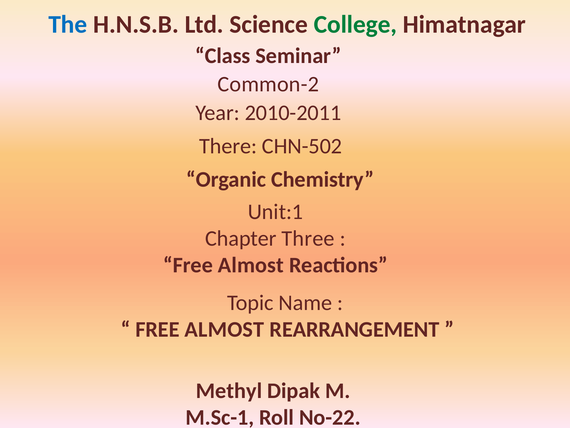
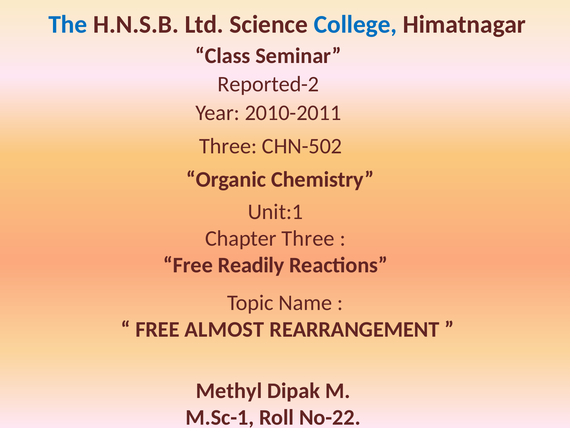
College colour: green -> blue (355, 25)
Common-2: Common-2 -> Reported-2 (268, 84)
There: There -> Three (228, 146)
Almost: Almost -> Readily (251, 265)
